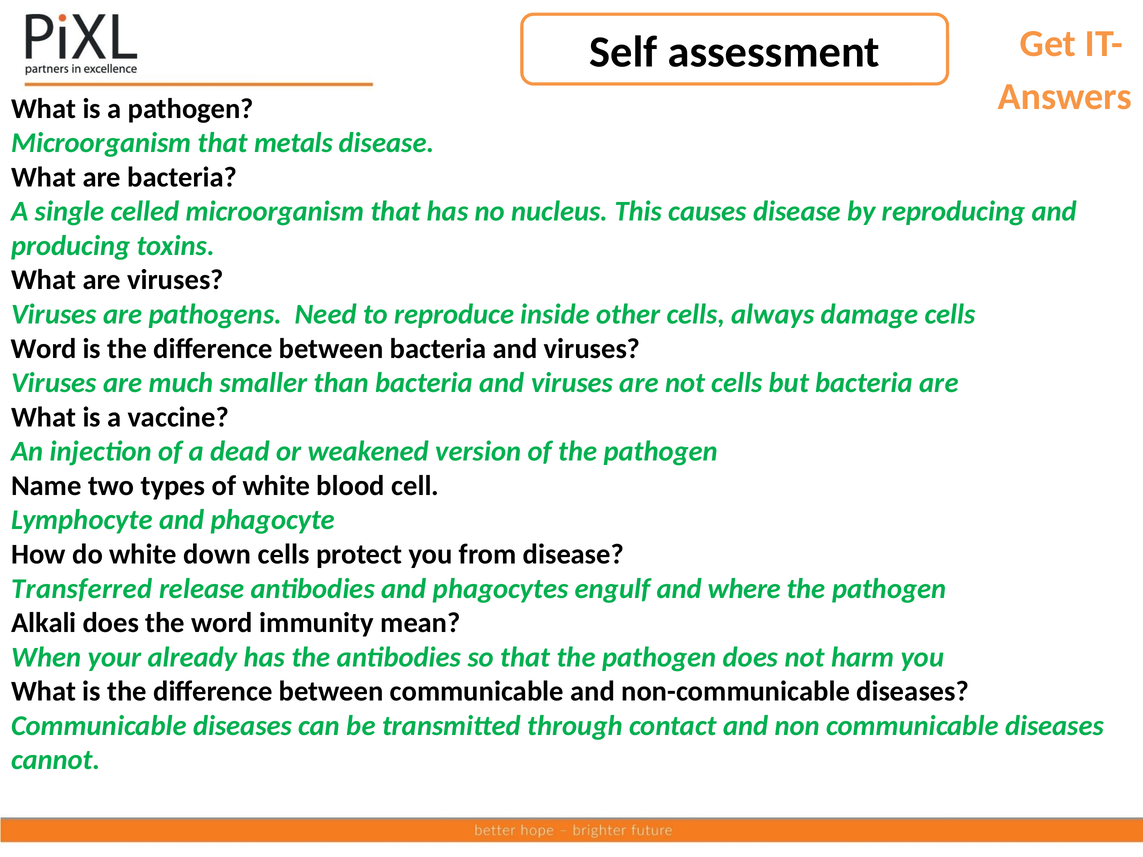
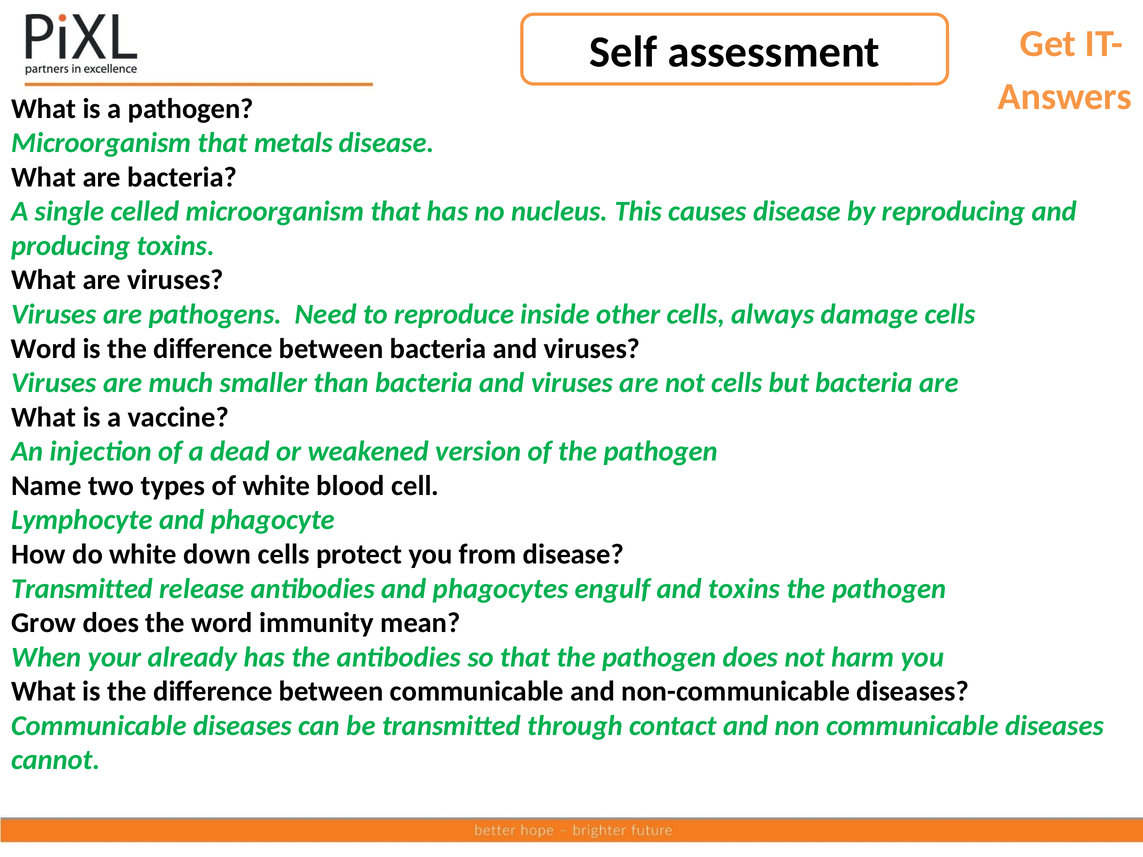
Transferred: Transferred -> Transmitted (82, 589)
and where: where -> toxins (744, 589)
Alkali: Alkali -> Grow (44, 623)
